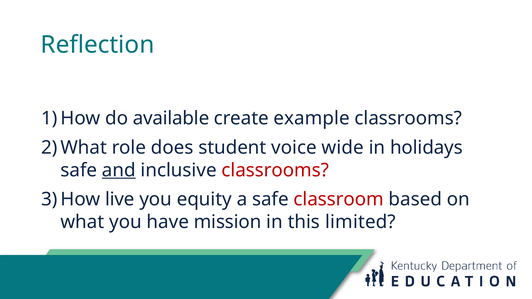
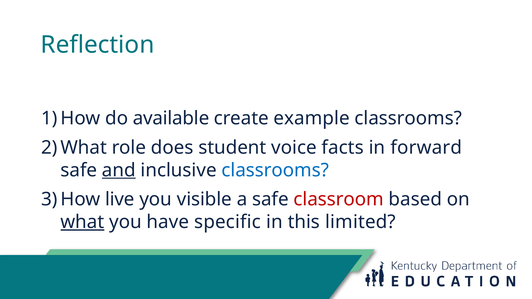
wide: wide -> facts (343, 148)
holidays: holidays -> forward (426, 148)
classrooms colour: red -> blue (275, 170)
equity: equity -> visible (204, 200)
what underline: none -> present (82, 222)
mission: mission -> specific (228, 222)
